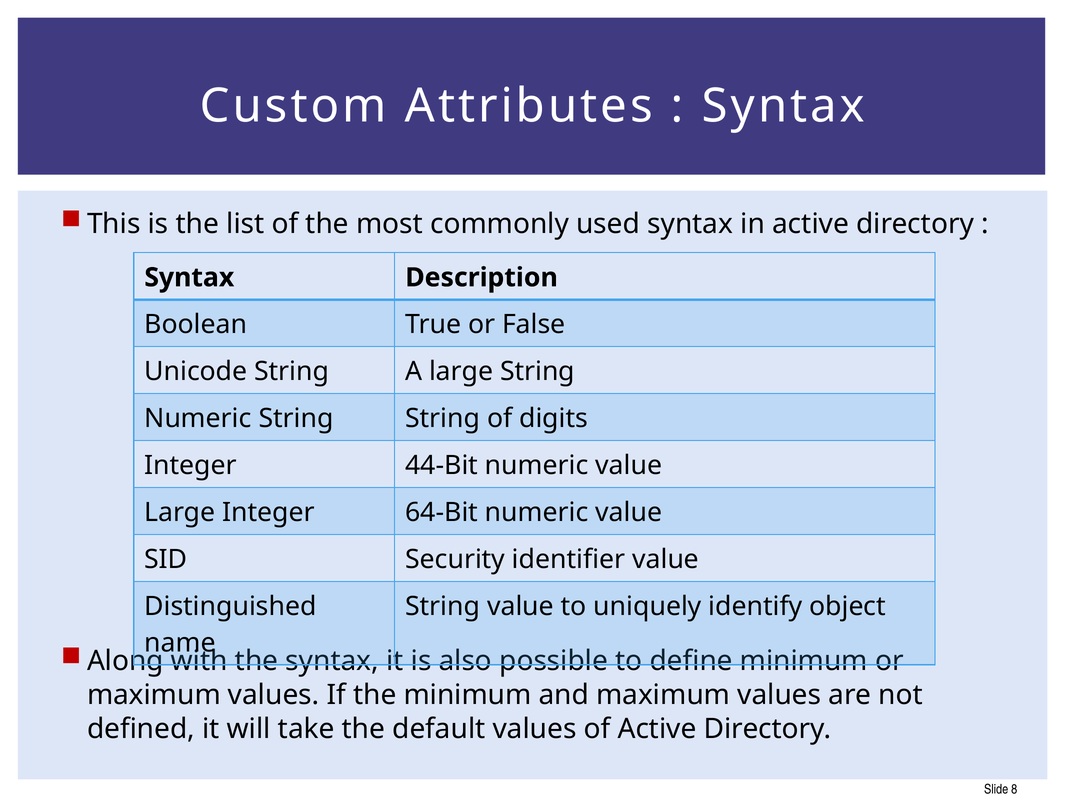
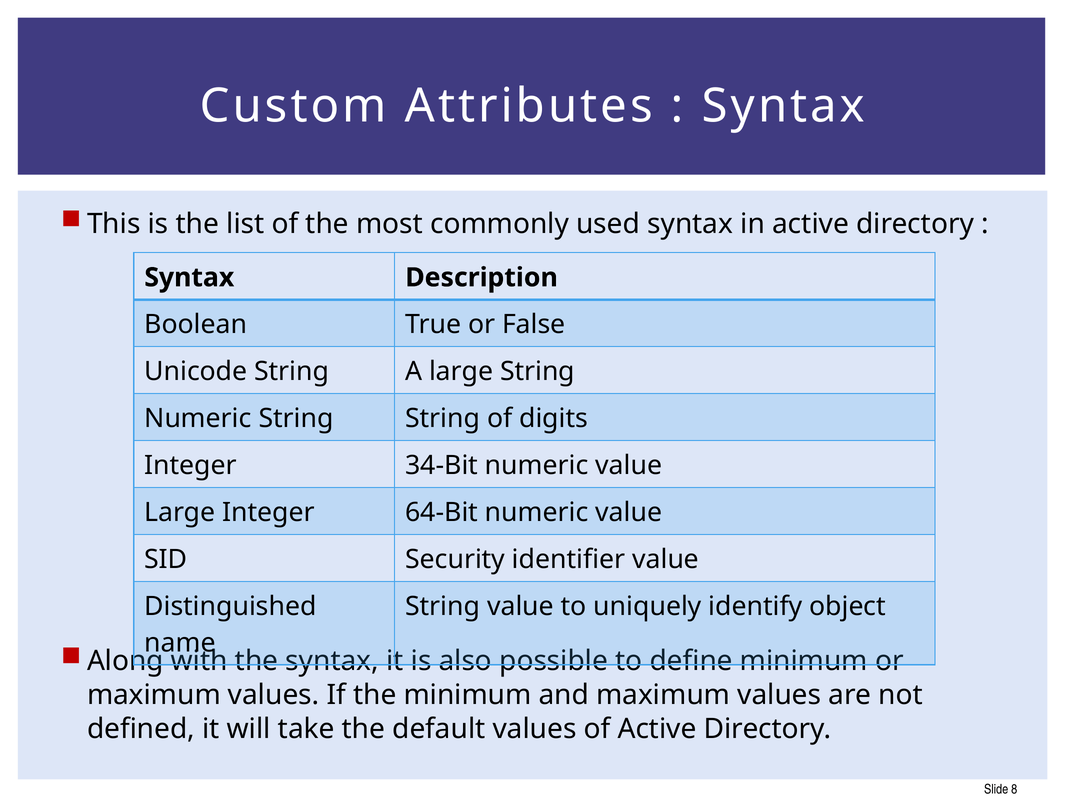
44-Bit: 44-Bit -> 34-Bit (442, 465)
